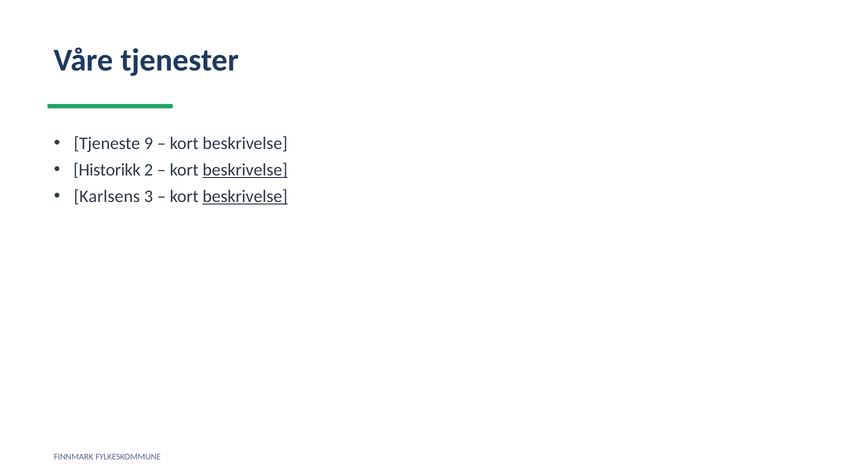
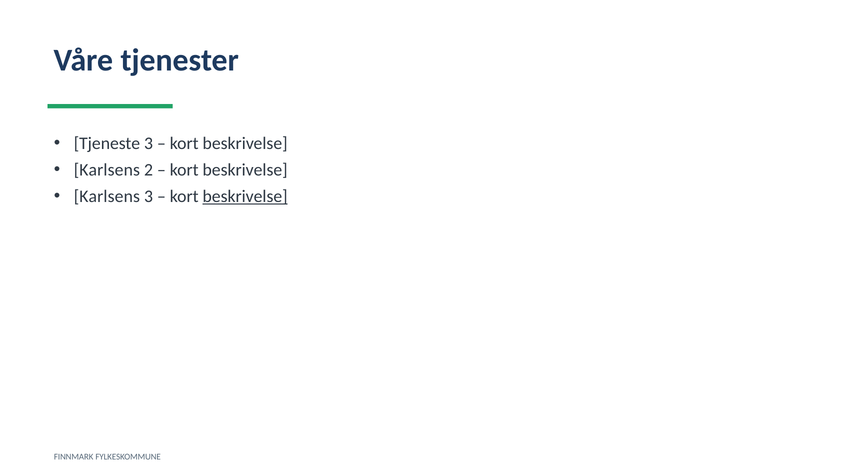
Tjeneste 9: 9 -> 3 (148, 143)
Historikk: Historikk -> Karlsens (107, 170)
beskrivelse underline: present -> none (245, 170)
